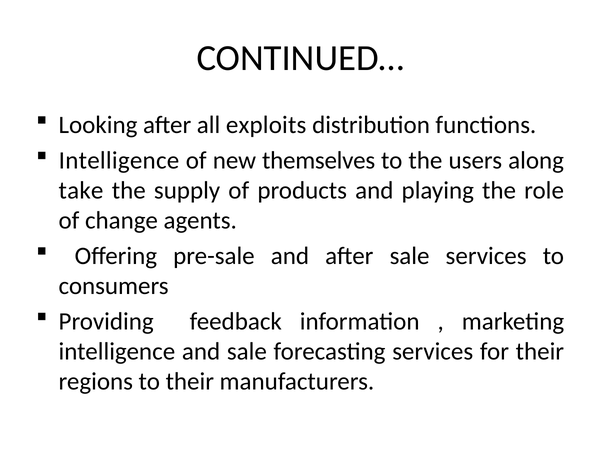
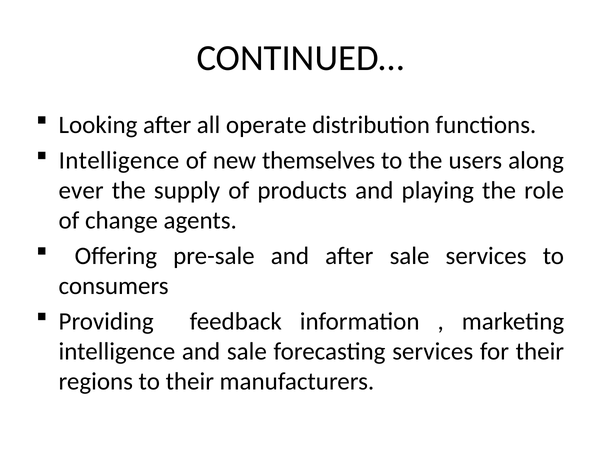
exploits: exploits -> operate (266, 125)
take: take -> ever (81, 190)
